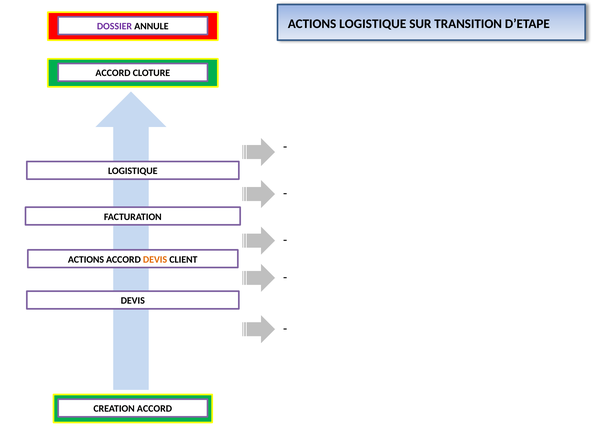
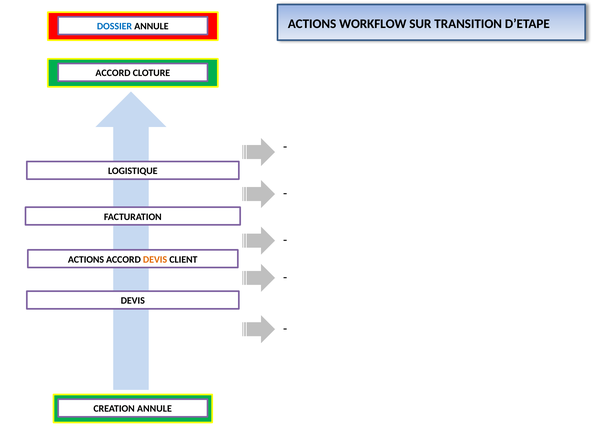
ACTIONS LOGISTIQUE: LOGISTIQUE -> WORKFLOW (373, 24)
DOSSIER colour: purple -> blue (114, 26)
CREATION ACCORD: ACCORD -> ANNULE (154, 409)
